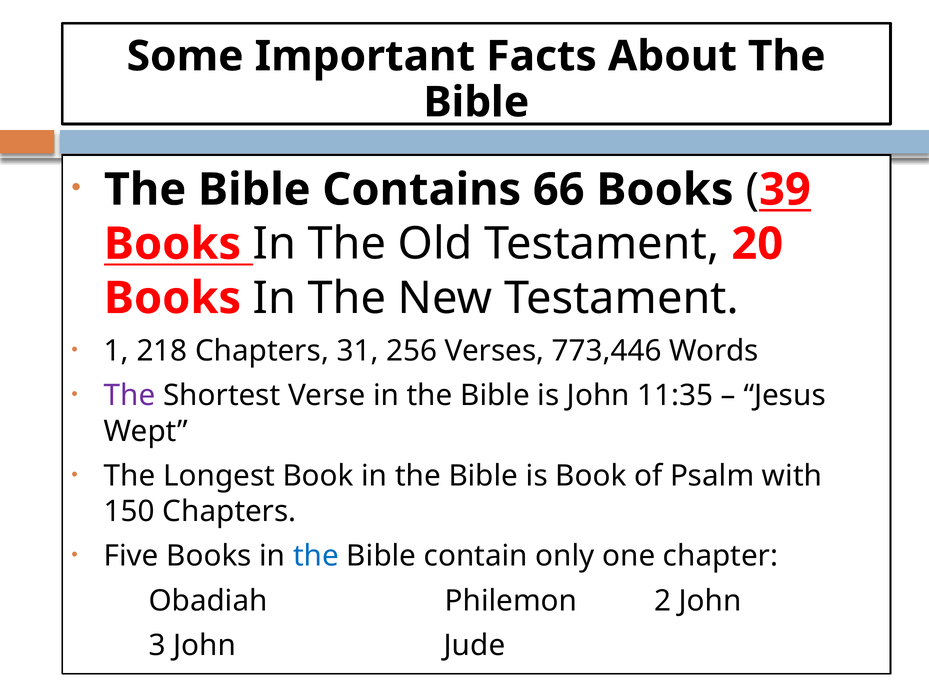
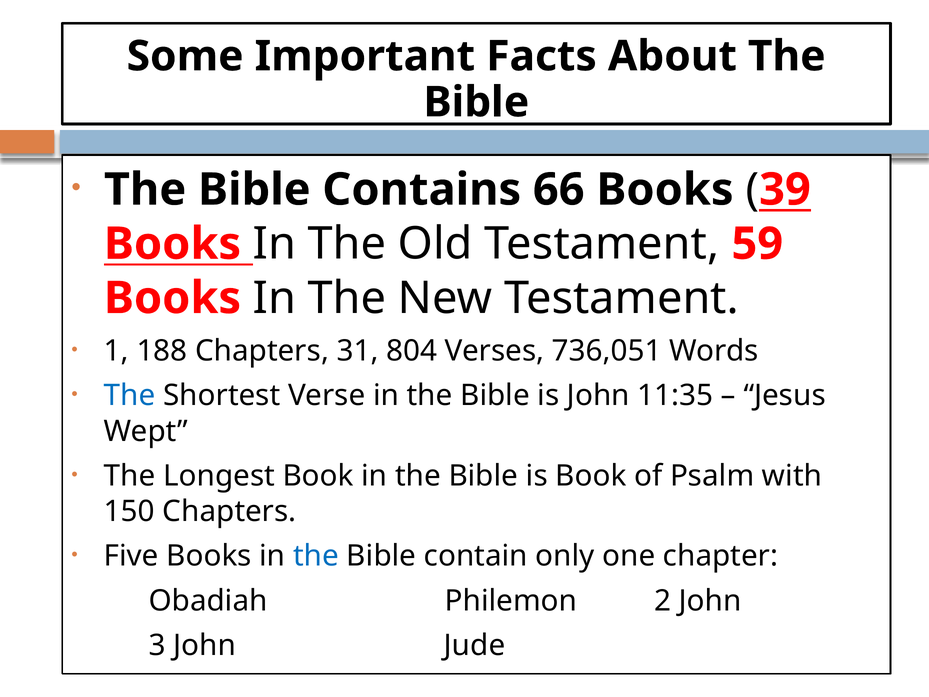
20: 20 -> 59 (757, 244)
218: 218 -> 188 (162, 351)
256: 256 -> 804 (412, 351)
773,446: 773,446 -> 736,051 (607, 351)
The colour: purple -> blue (130, 396)
